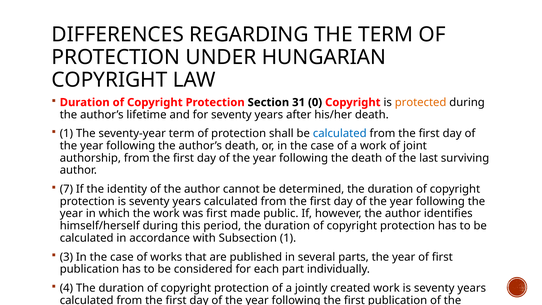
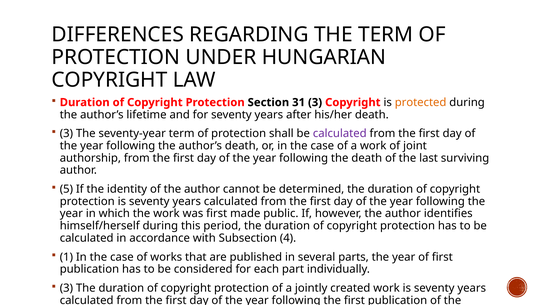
31 0: 0 -> 3 (315, 102)
1: 1 -> 3 (66, 134)
calculated colour: blue -> purple (340, 134)
7: 7 -> 5 (66, 189)
Subsection 1: 1 -> 4 (288, 238)
3: 3 -> 1 (66, 257)
4: 4 -> 3 (66, 288)
